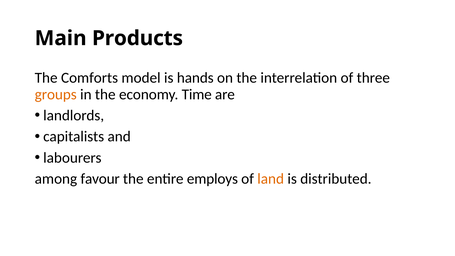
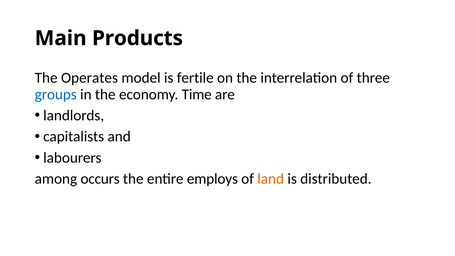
Comforts: Comforts -> Operates (90, 78)
hands: hands -> fertile (195, 78)
groups colour: orange -> blue (56, 94)
favour: favour -> occurs (100, 179)
